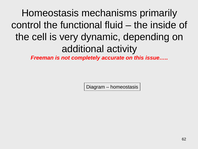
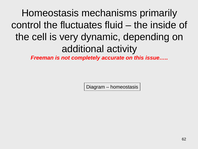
functional: functional -> fluctuates (81, 25)
